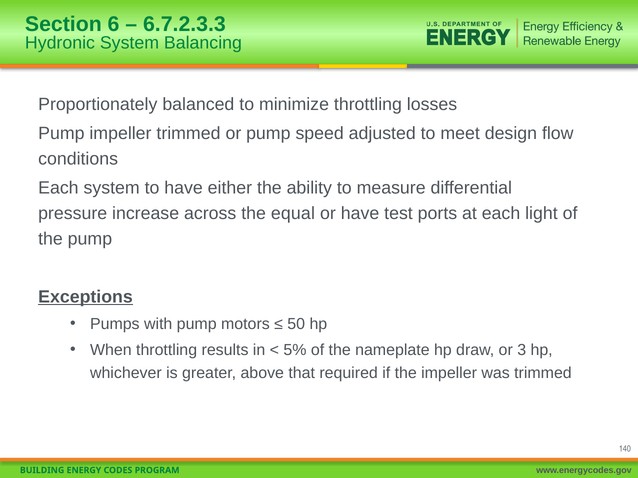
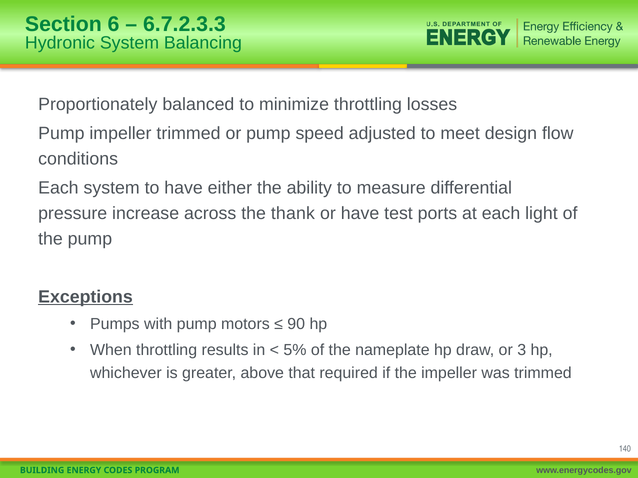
equal: equal -> thank (293, 214)
50: 50 -> 90 (296, 324)
